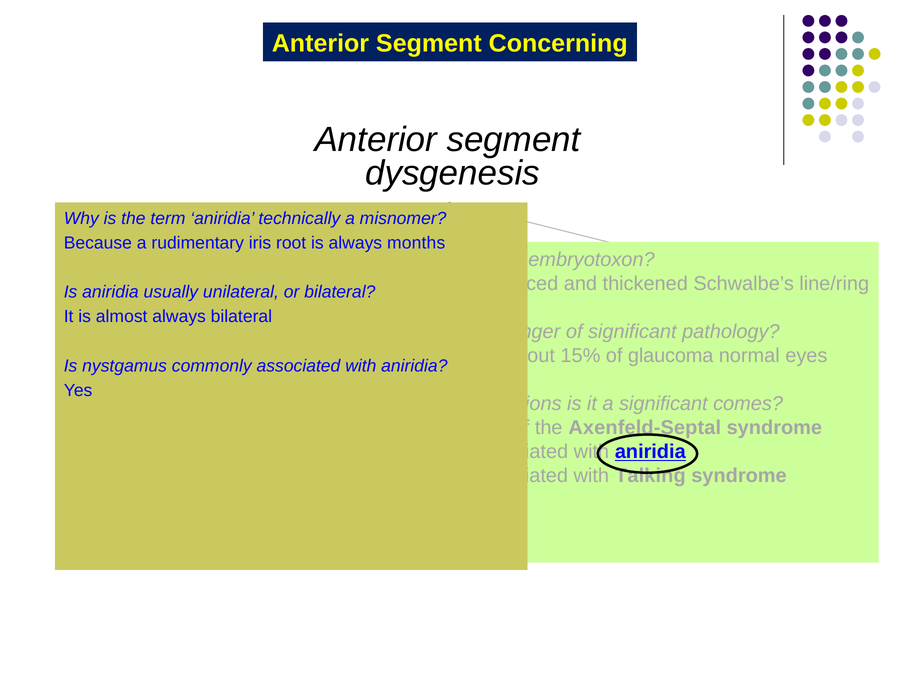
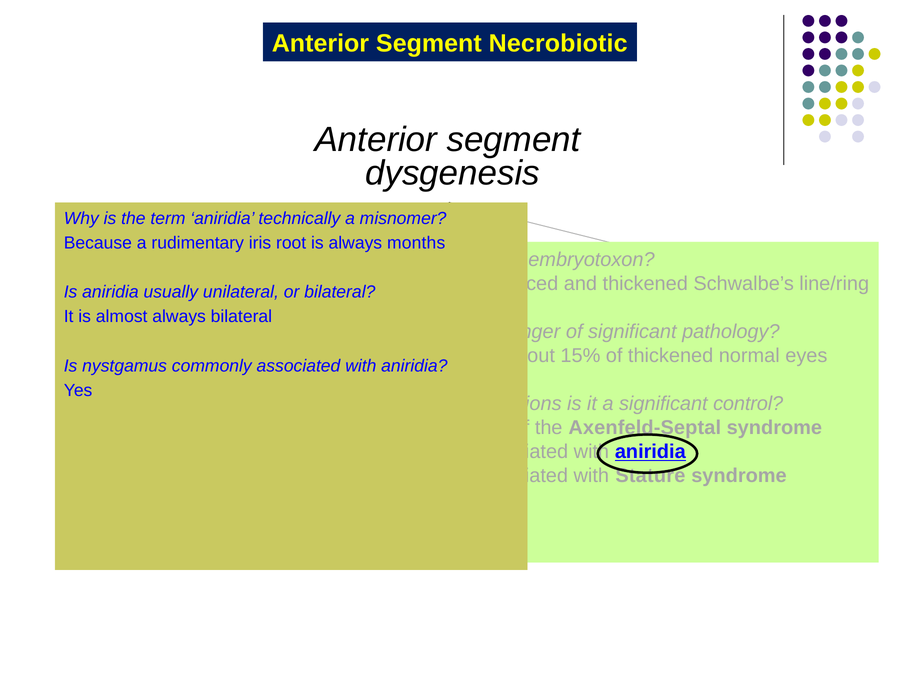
Concerning: Concerning -> Necrobiotic (558, 44)
glaucoma: glaucoma -> thickened (671, 356)
comes: comes -> control (748, 404)
Talking: Talking -> Stature (650, 476)
